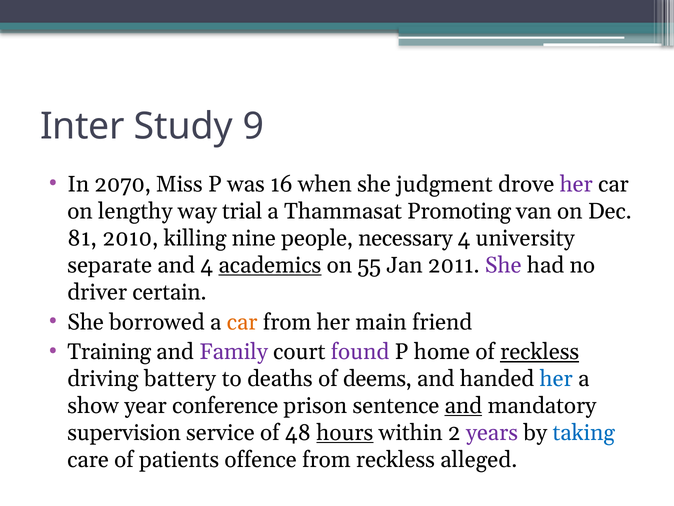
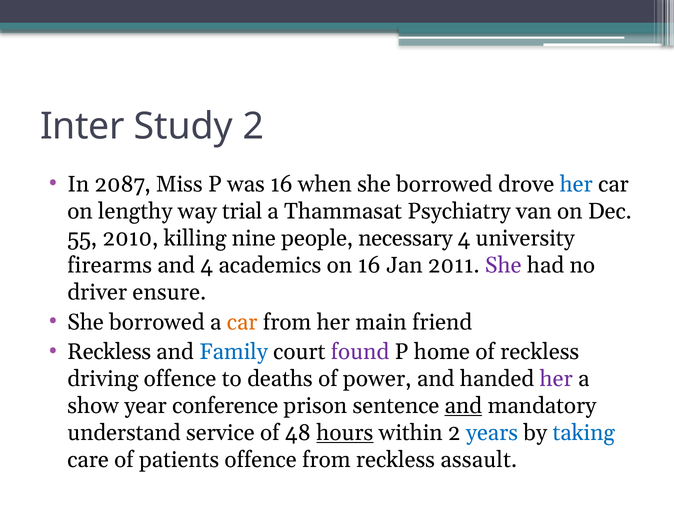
Study 9: 9 -> 2 (253, 126)
2070: 2070 -> 2087 (123, 184)
when she judgment: judgment -> borrowed (444, 184)
her colour: purple -> blue (576, 184)
Promoting: Promoting -> Psychiatry (459, 211)
81: 81 -> 55 (82, 238)
separate: separate -> firearms (110, 265)
academics underline: present -> none (270, 265)
on 55: 55 -> 16 (369, 265)
certain: certain -> ensure (169, 292)
Training: Training -> Reckless (109, 352)
Family colour: purple -> blue (234, 352)
reckless underline: present -> none (540, 352)
driving battery: battery -> offence (180, 379)
deems: deems -> power (377, 379)
her colour: blue -> purple (556, 379)
supervision: supervision -> understand (124, 432)
years colour: purple -> blue (492, 432)
alleged: alleged -> assault (479, 459)
